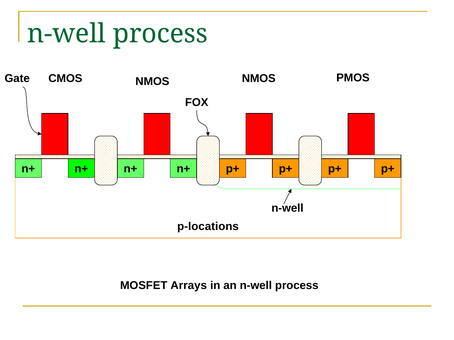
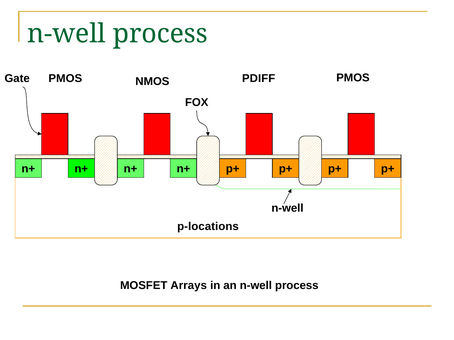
Gate CMOS: CMOS -> PMOS (65, 79)
NMOS NMOS: NMOS -> PDIFF (259, 79)
